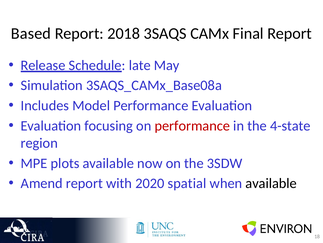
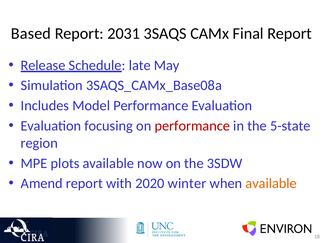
2018: 2018 -> 2031 (124, 33)
4-state: 4-state -> 5-state (290, 125)
spatial: spatial -> winter (187, 183)
available colour: black -> orange (271, 183)
